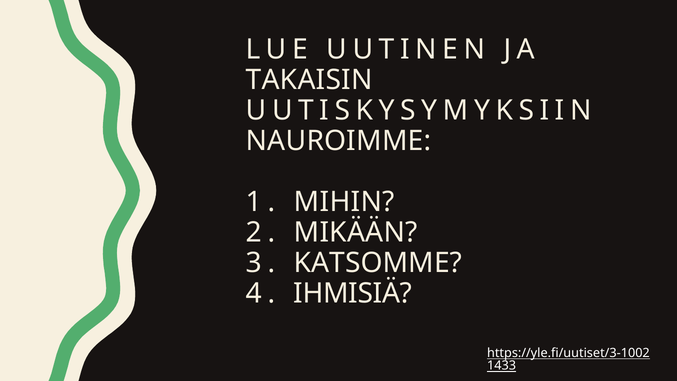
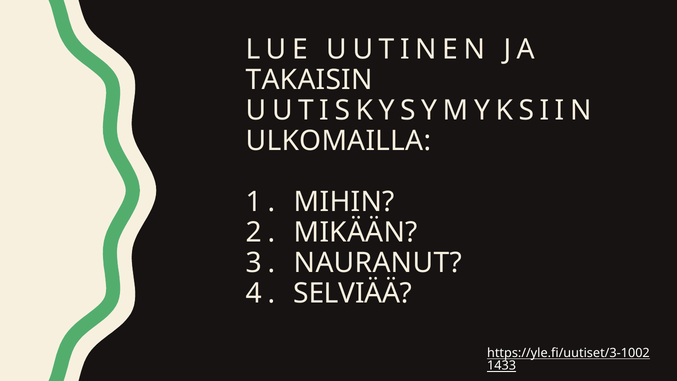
NAUROIMME: NAUROIMME -> ULKOMAILLA (339, 141)
KATSOMME: KATSOMME -> NAURANUT (378, 263)
IHMISIÄ: IHMISIÄ -> SELVIÄÄ (353, 293)
